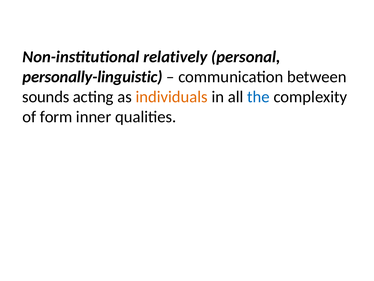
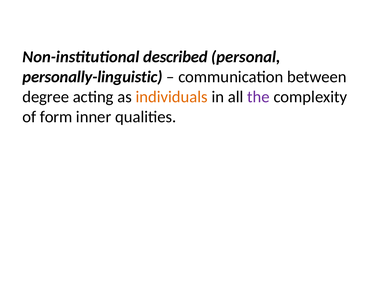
relatively: relatively -> described (175, 57)
sounds: sounds -> degree (46, 97)
the colour: blue -> purple (258, 97)
